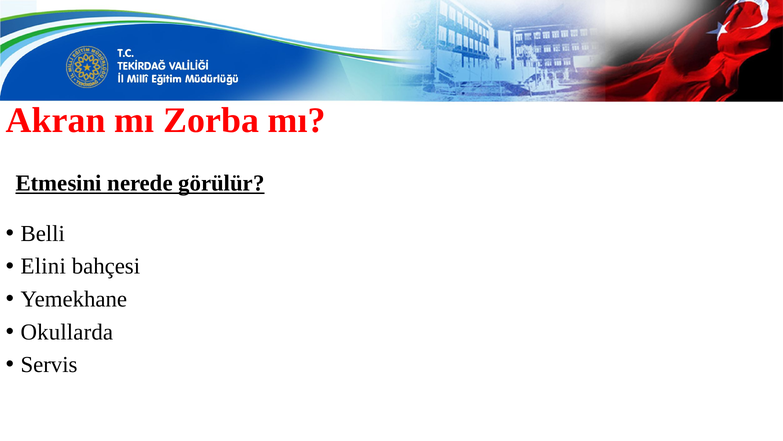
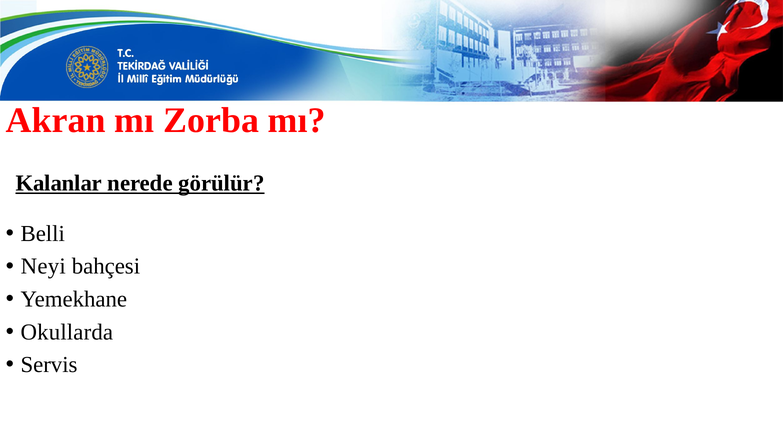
Etmesini: Etmesini -> Kalanlar (59, 183)
Elini: Elini -> Neyi (43, 266)
